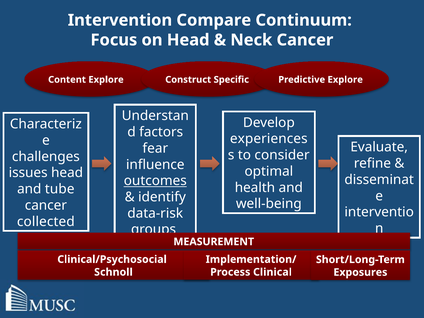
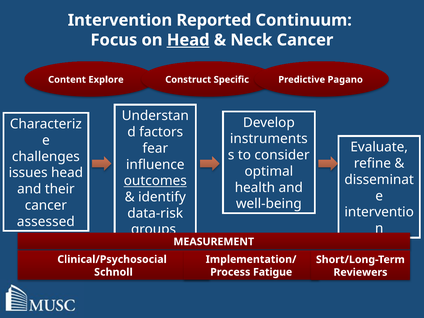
Compare: Compare -> Reported (214, 20)
Head underline: none -> present (188, 40)
Predictive Explore: Explore -> Pagano (345, 80)
experiences: experiences -> instruments (269, 139)
tube: tube -> their (60, 189)
collected: collected -> assessed (46, 222)
Clinical: Clinical -> Fatigue (273, 272)
Exposures: Exposures -> Reviewers (360, 272)
